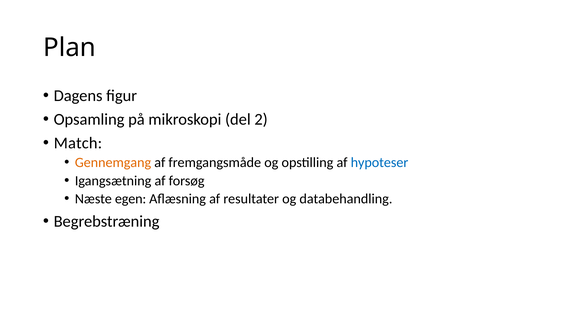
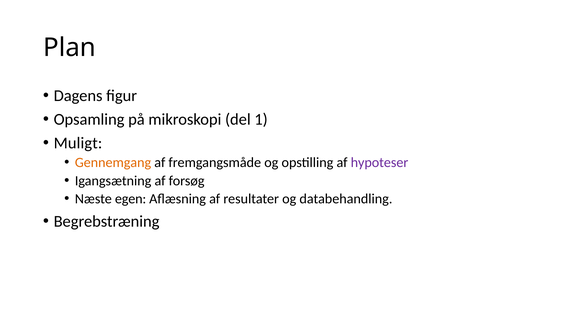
2: 2 -> 1 (261, 119)
Match: Match -> Muligt (78, 143)
hypoteser colour: blue -> purple (379, 162)
